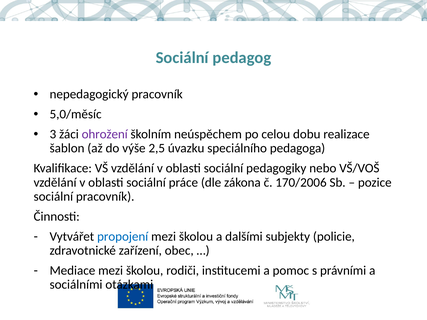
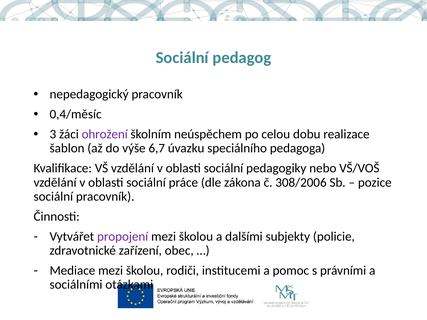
5,0/měsíc: 5,0/měsíc -> 0,4/měsíc (76, 114)
2,5: 2,5 -> 6,7 (157, 148)
170/2006: 170/2006 -> 308/2006 (301, 183)
propojení colour: blue -> purple (123, 237)
